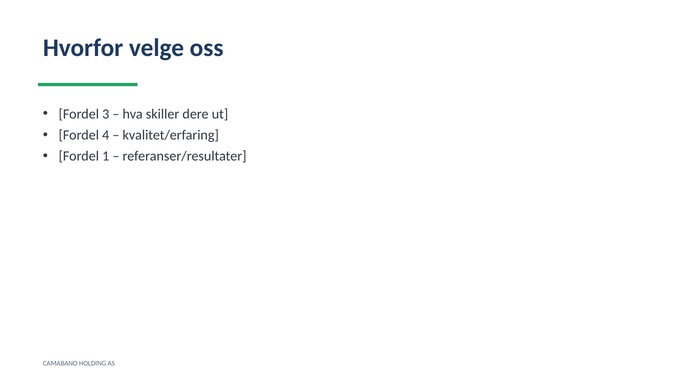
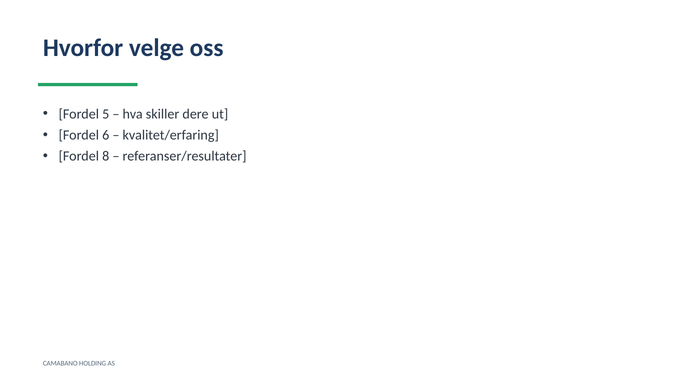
3: 3 -> 5 (106, 114)
4: 4 -> 6 (106, 135)
1: 1 -> 8 (106, 156)
